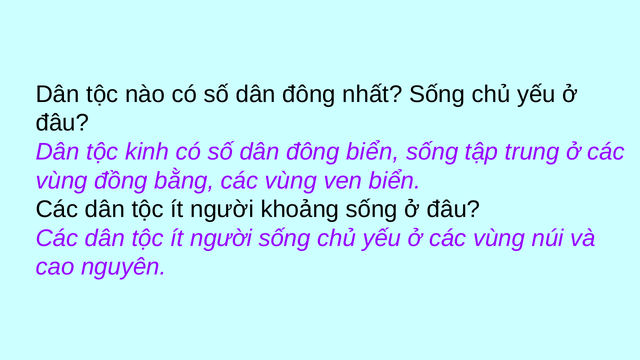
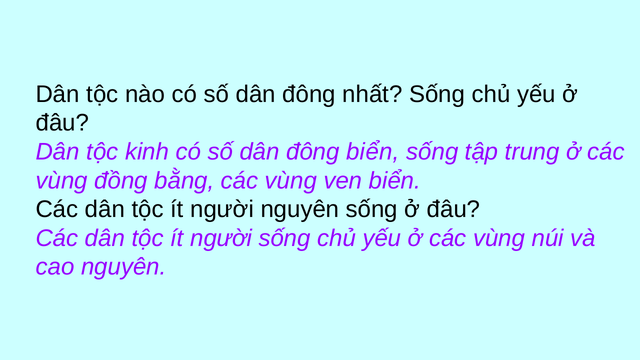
người khoảng: khoảng -> nguyên (300, 209)
